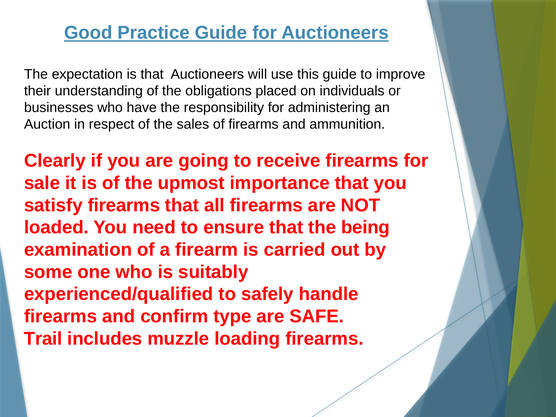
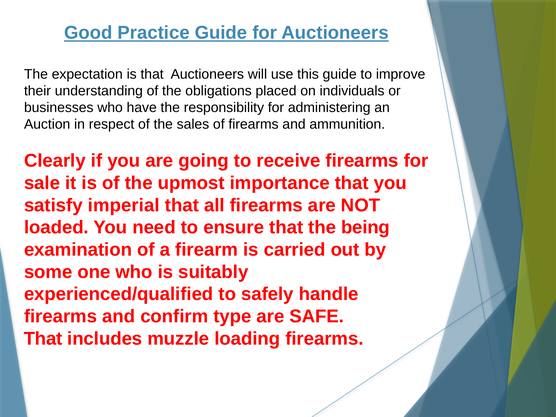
satisfy firearms: firearms -> imperial (124, 205)
Trail: Trail -> That (43, 339)
